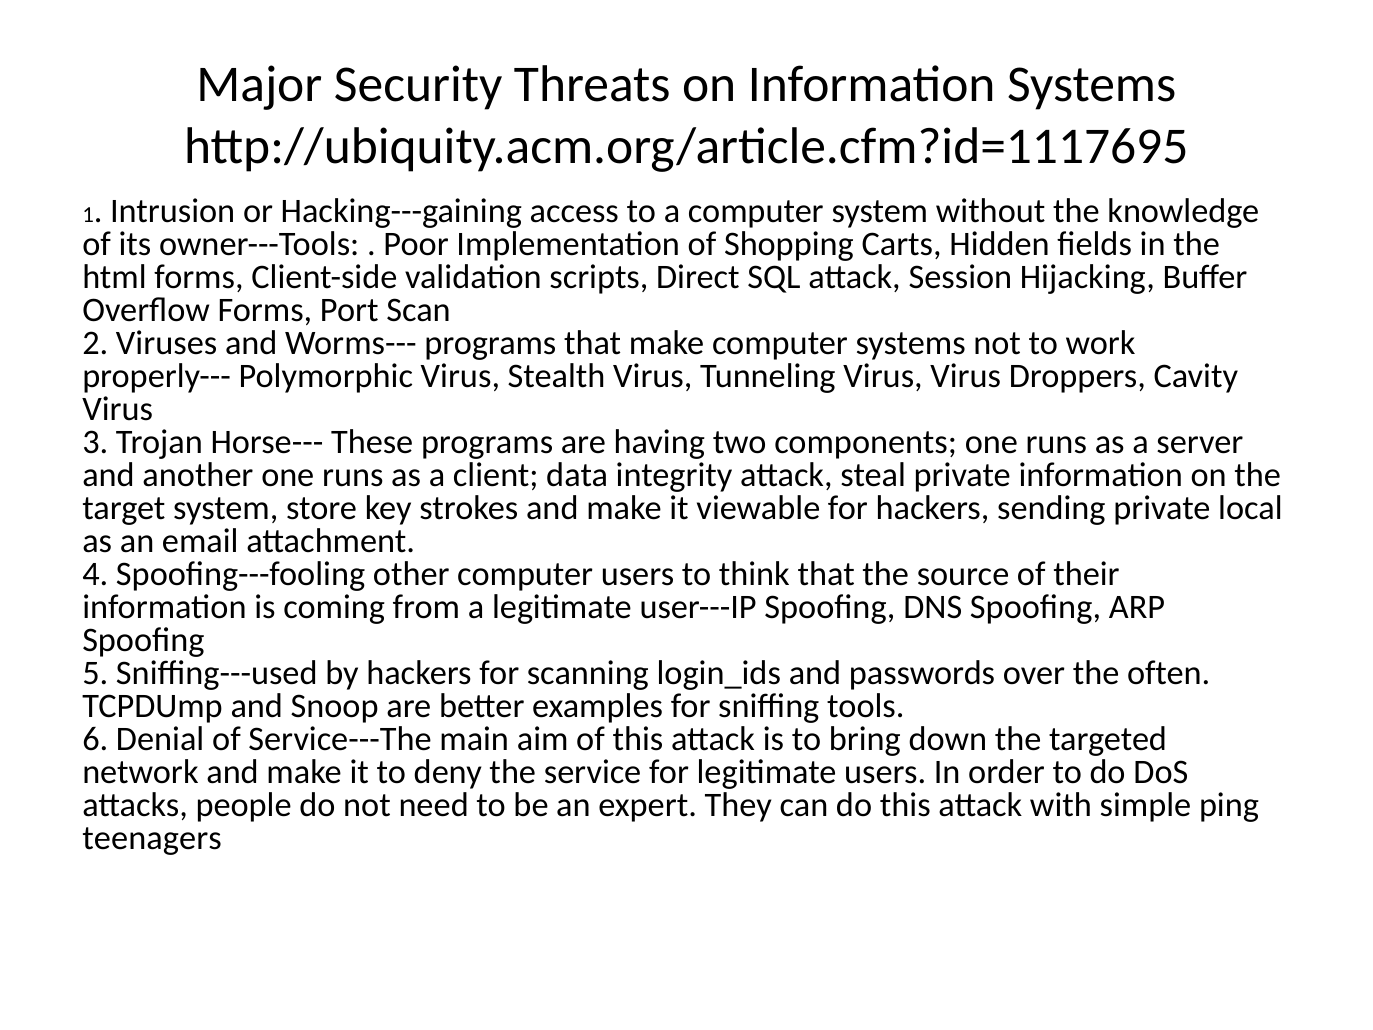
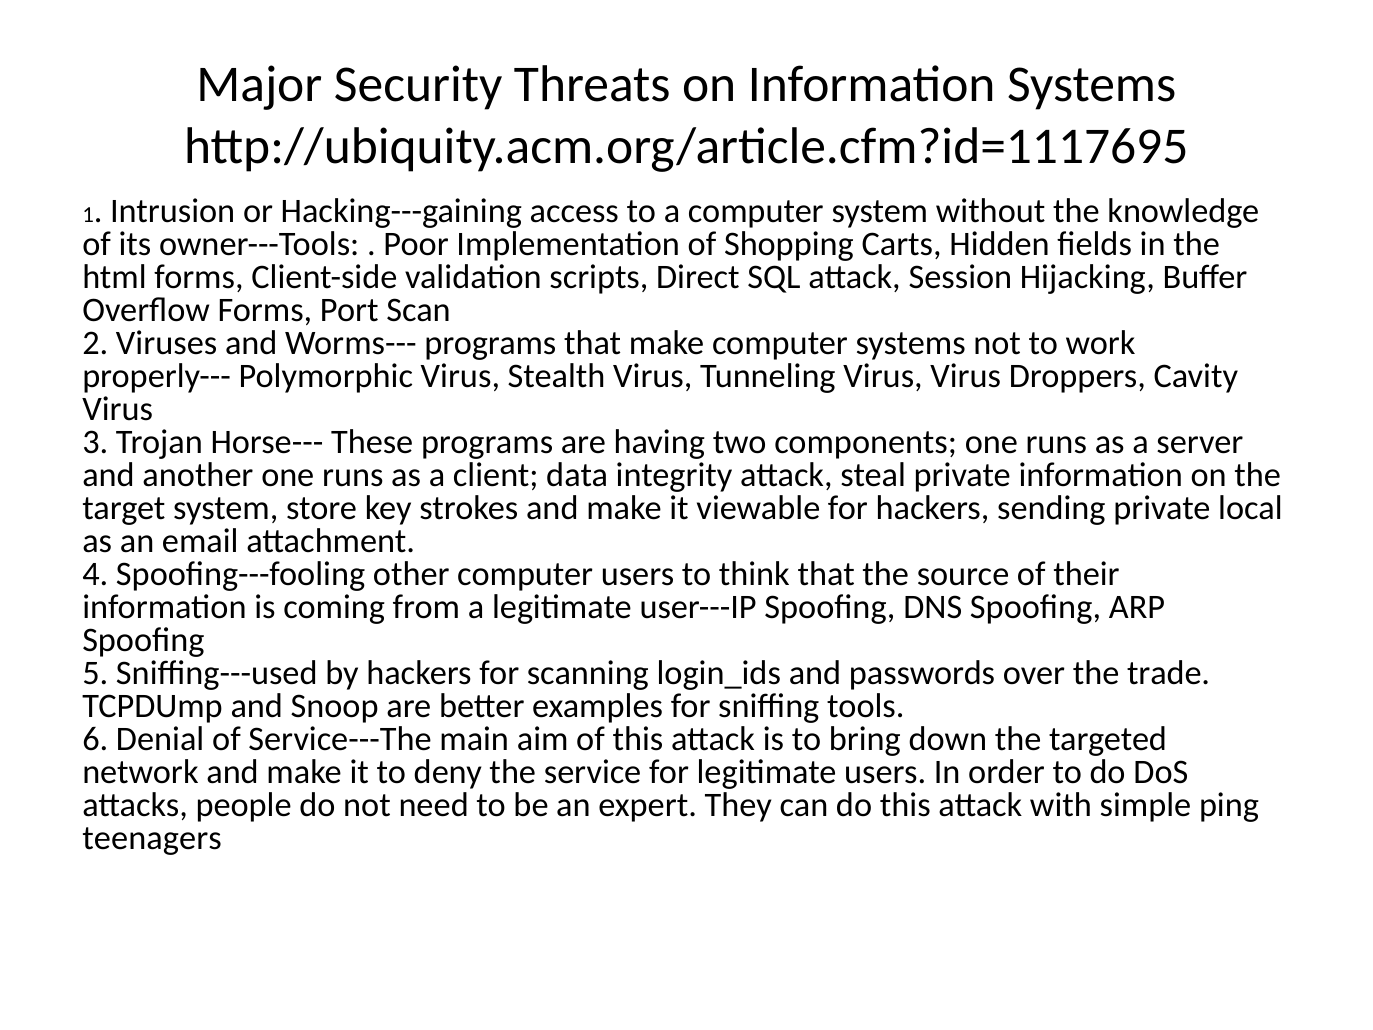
often: often -> trade (1169, 673)
